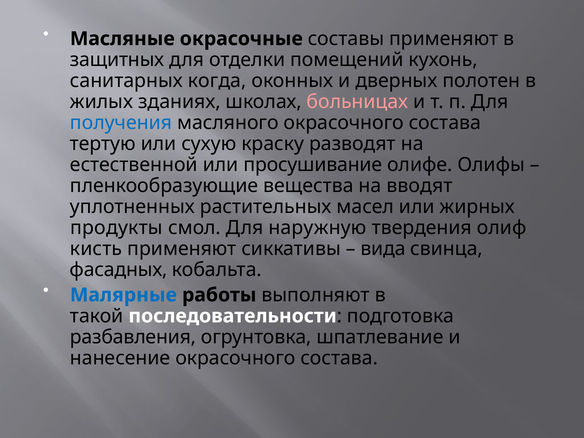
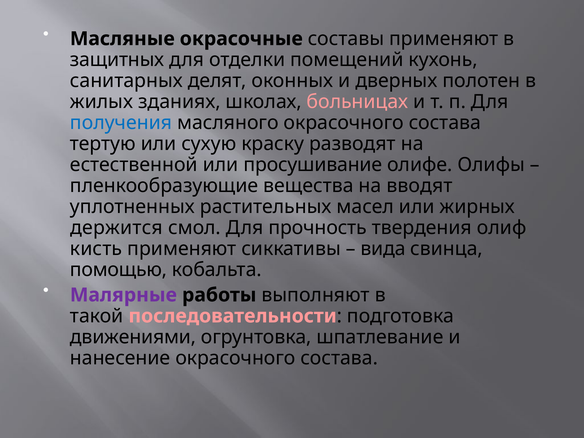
когда: когда -> делят (217, 81)
продукты: продукты -> держится (116, 228)
наружную: наружную -> прочность (318, 228)
фасадных: фасадных -> помощью (118, 270)
Малярные colour: blue -> purple (123, 295)
последовательности colour: white -> pink (233, 316)
разбавления: разбавления -> движениями (133, 337)
